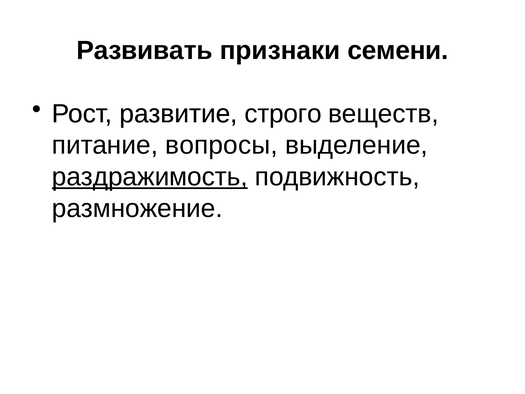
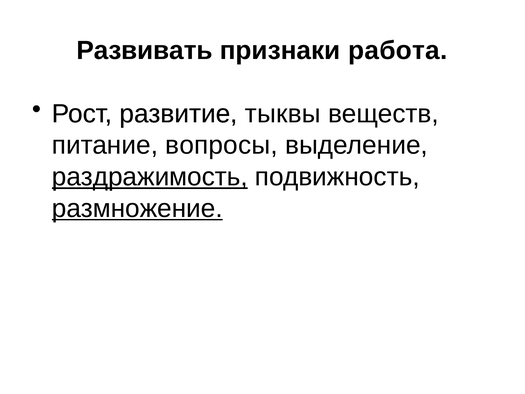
семени: семени -> работа (398, 50)
строго: строго -> тыквы (283, 114)
размножение underline: none -> present (137, 208)
